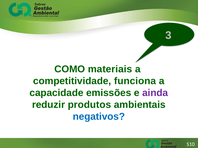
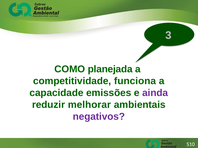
materiais: materiais -> planejada (110, 69)
produtos: produtos -> melhorar (89, 105)
negativos colour: blue -> purple (99, 117)
